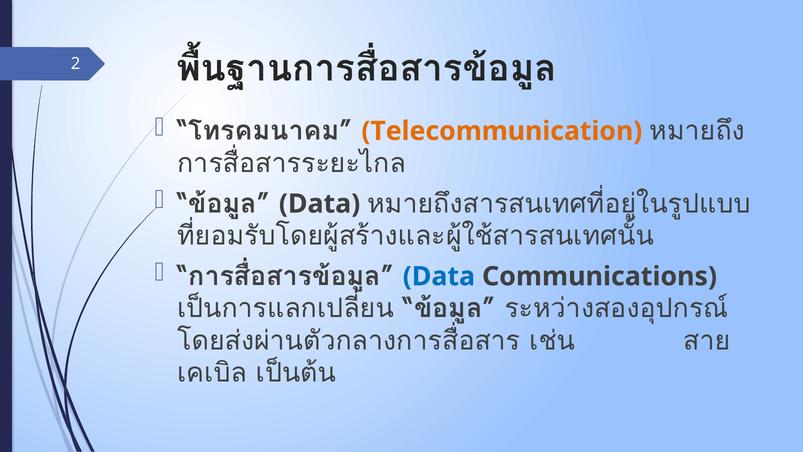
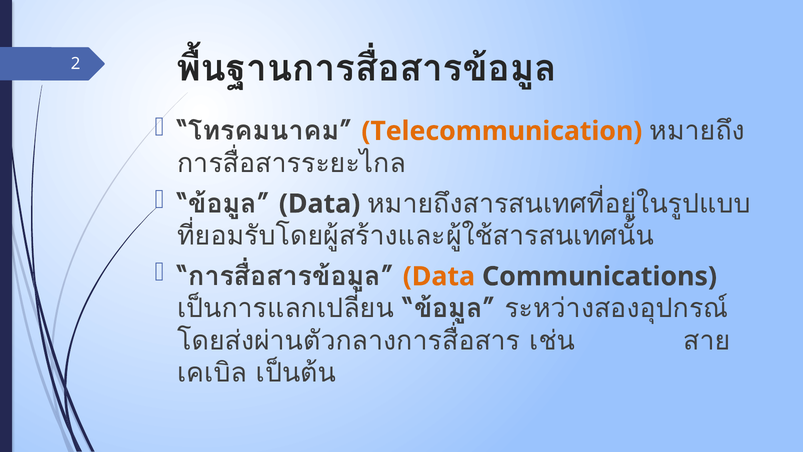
Data colour: blue -> orange (439, 276)
